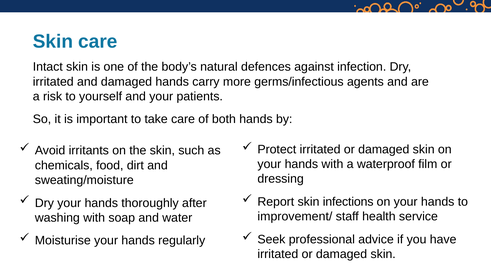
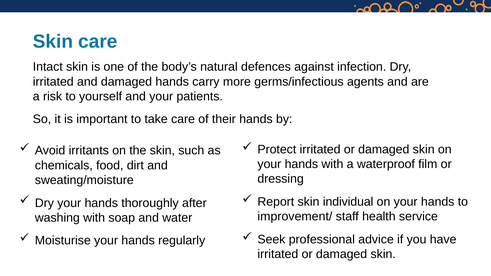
both: both -> their (224, 119)
infections: infections -> individual (348, 202)
